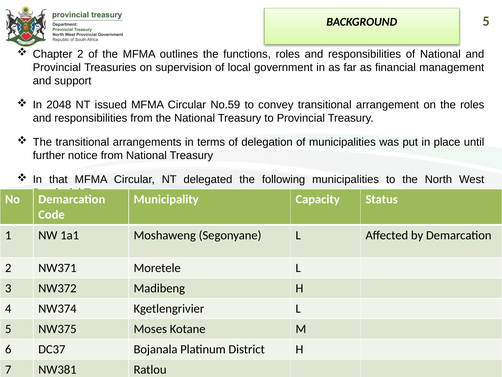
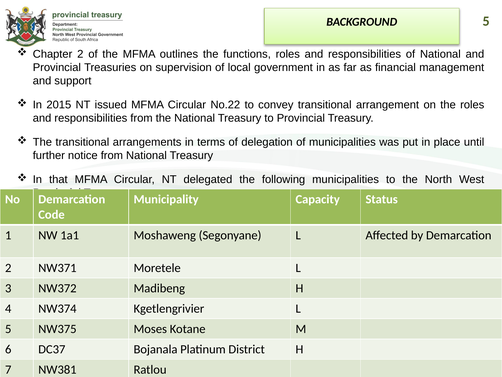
2048: 2048 -> 2015 (59, 105)
No.59: No.59 -> No.22 (225, 105)
